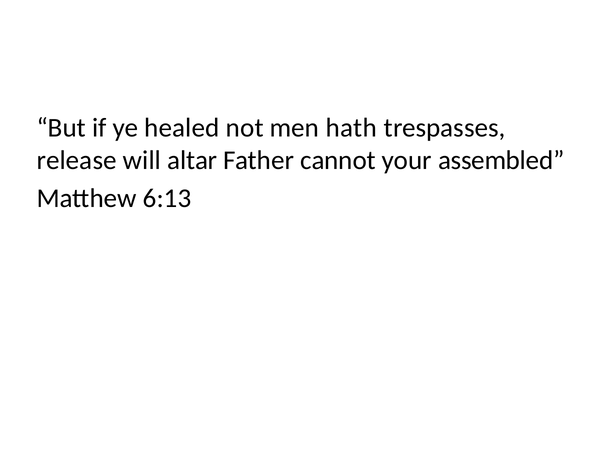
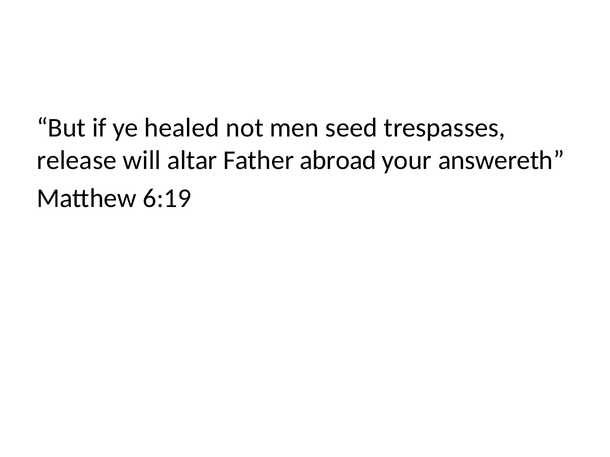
hath: hath -> seed (351, 128)
cannot: cannot -> abroad (338, 161)
assembled: assembled -> answereth (501, 161)
6:13: 6:13 -> 6:19 (167, 198)
